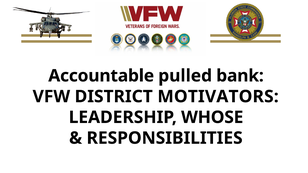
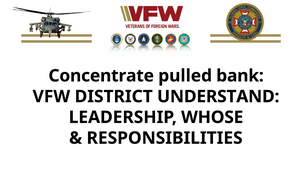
Accountable: Accountable -> Concentrate (101, 76)
MOTIVATORS: MOTIVATORS -> UNDERSTAND (218, 97)
